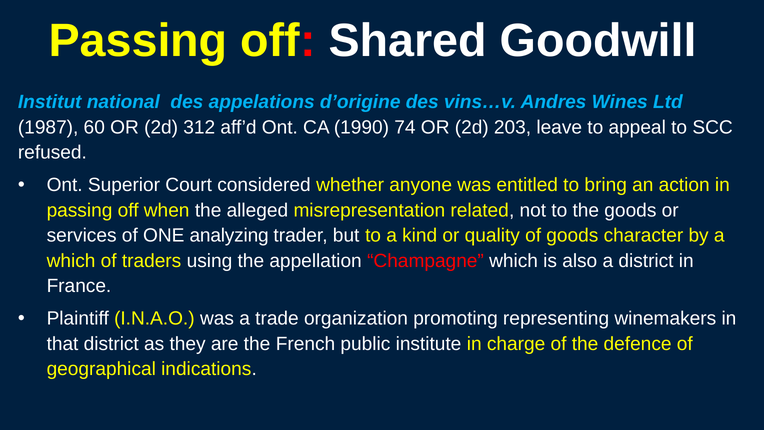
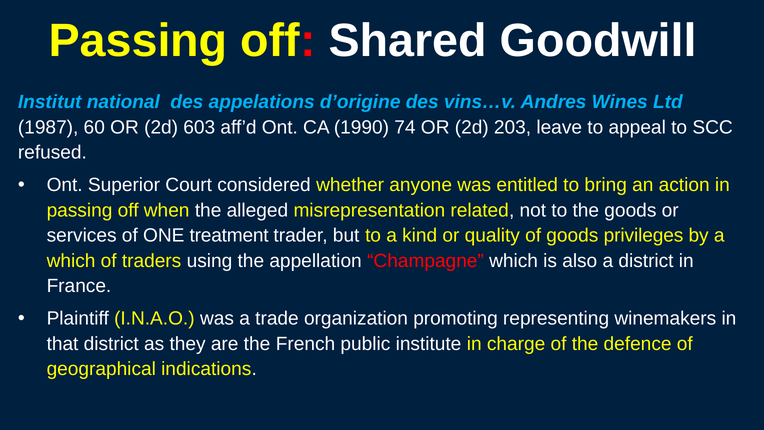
312: 312 -> 603 (199, 127)
analyzing: analyzing -> treatment (229, 235)
character: character -> privileges (644, 235)
